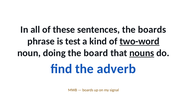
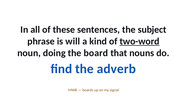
the boards: boards -> subject (152, 30)
test: test -> will (73, 41)
nouns underline: present -> none (142, 53)
